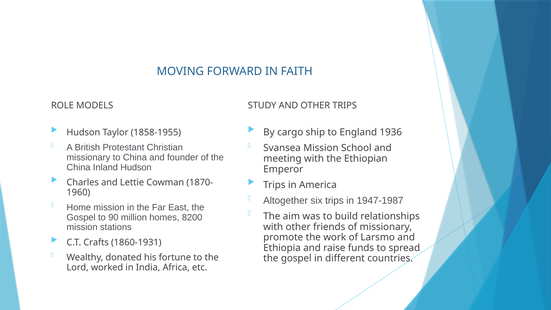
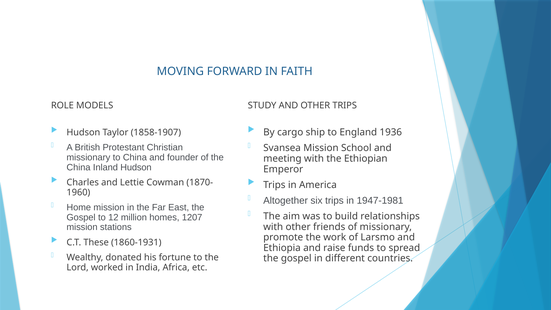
1858-1955: 1858-1955 -> 1858-1907 (156, 133)
1947-1987: 1947-1987 -> 1947-1981 (380, 200)
90: 90 -> 12 (113, 217)
8200: 8200 -> 1207 (192, 217)
Crafts: Crafts -> These (96, 242)
